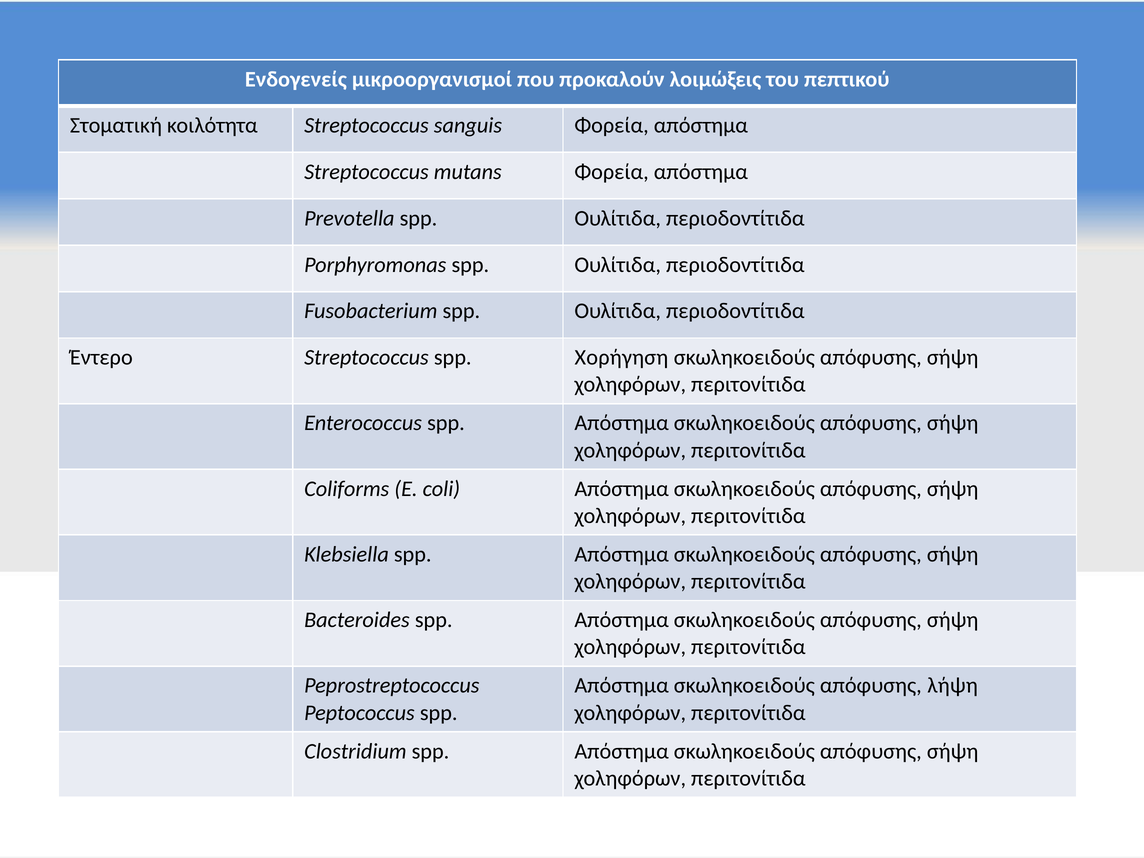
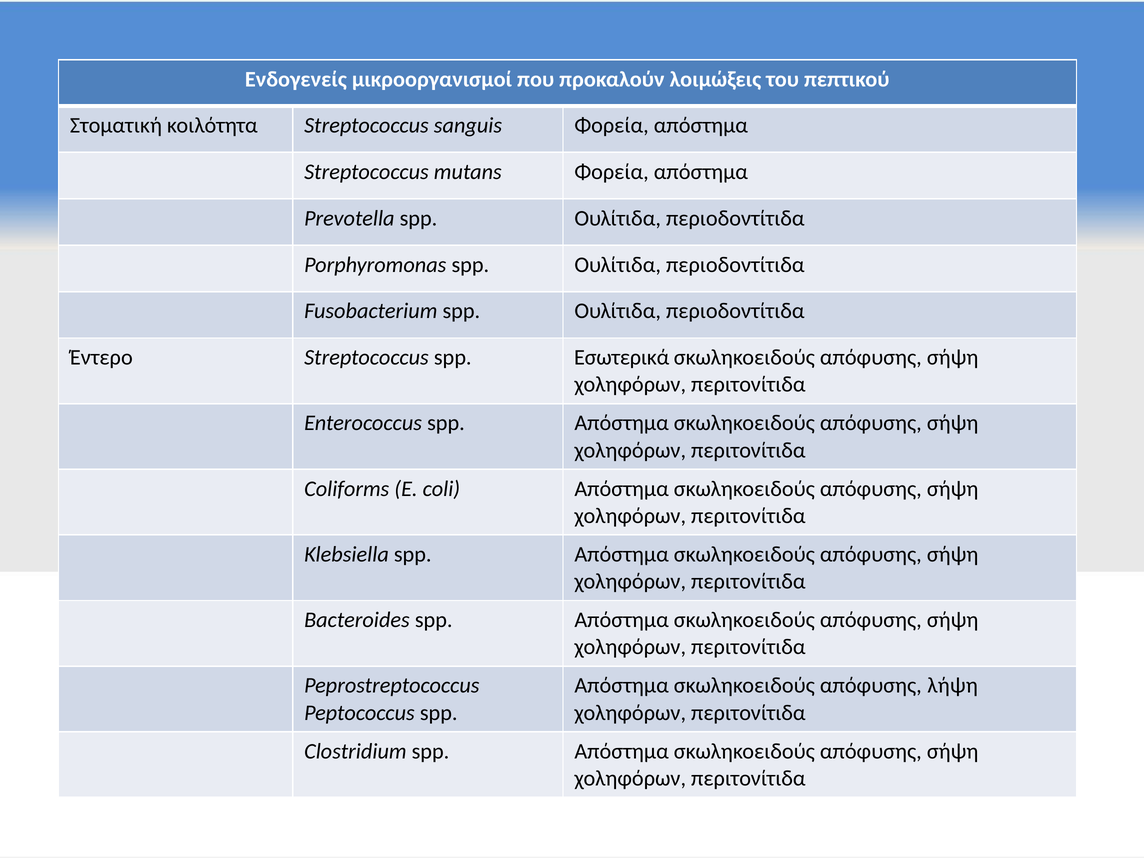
Χορήγηση: Χορήγηση -> Εσωτερικά (622, 358)
